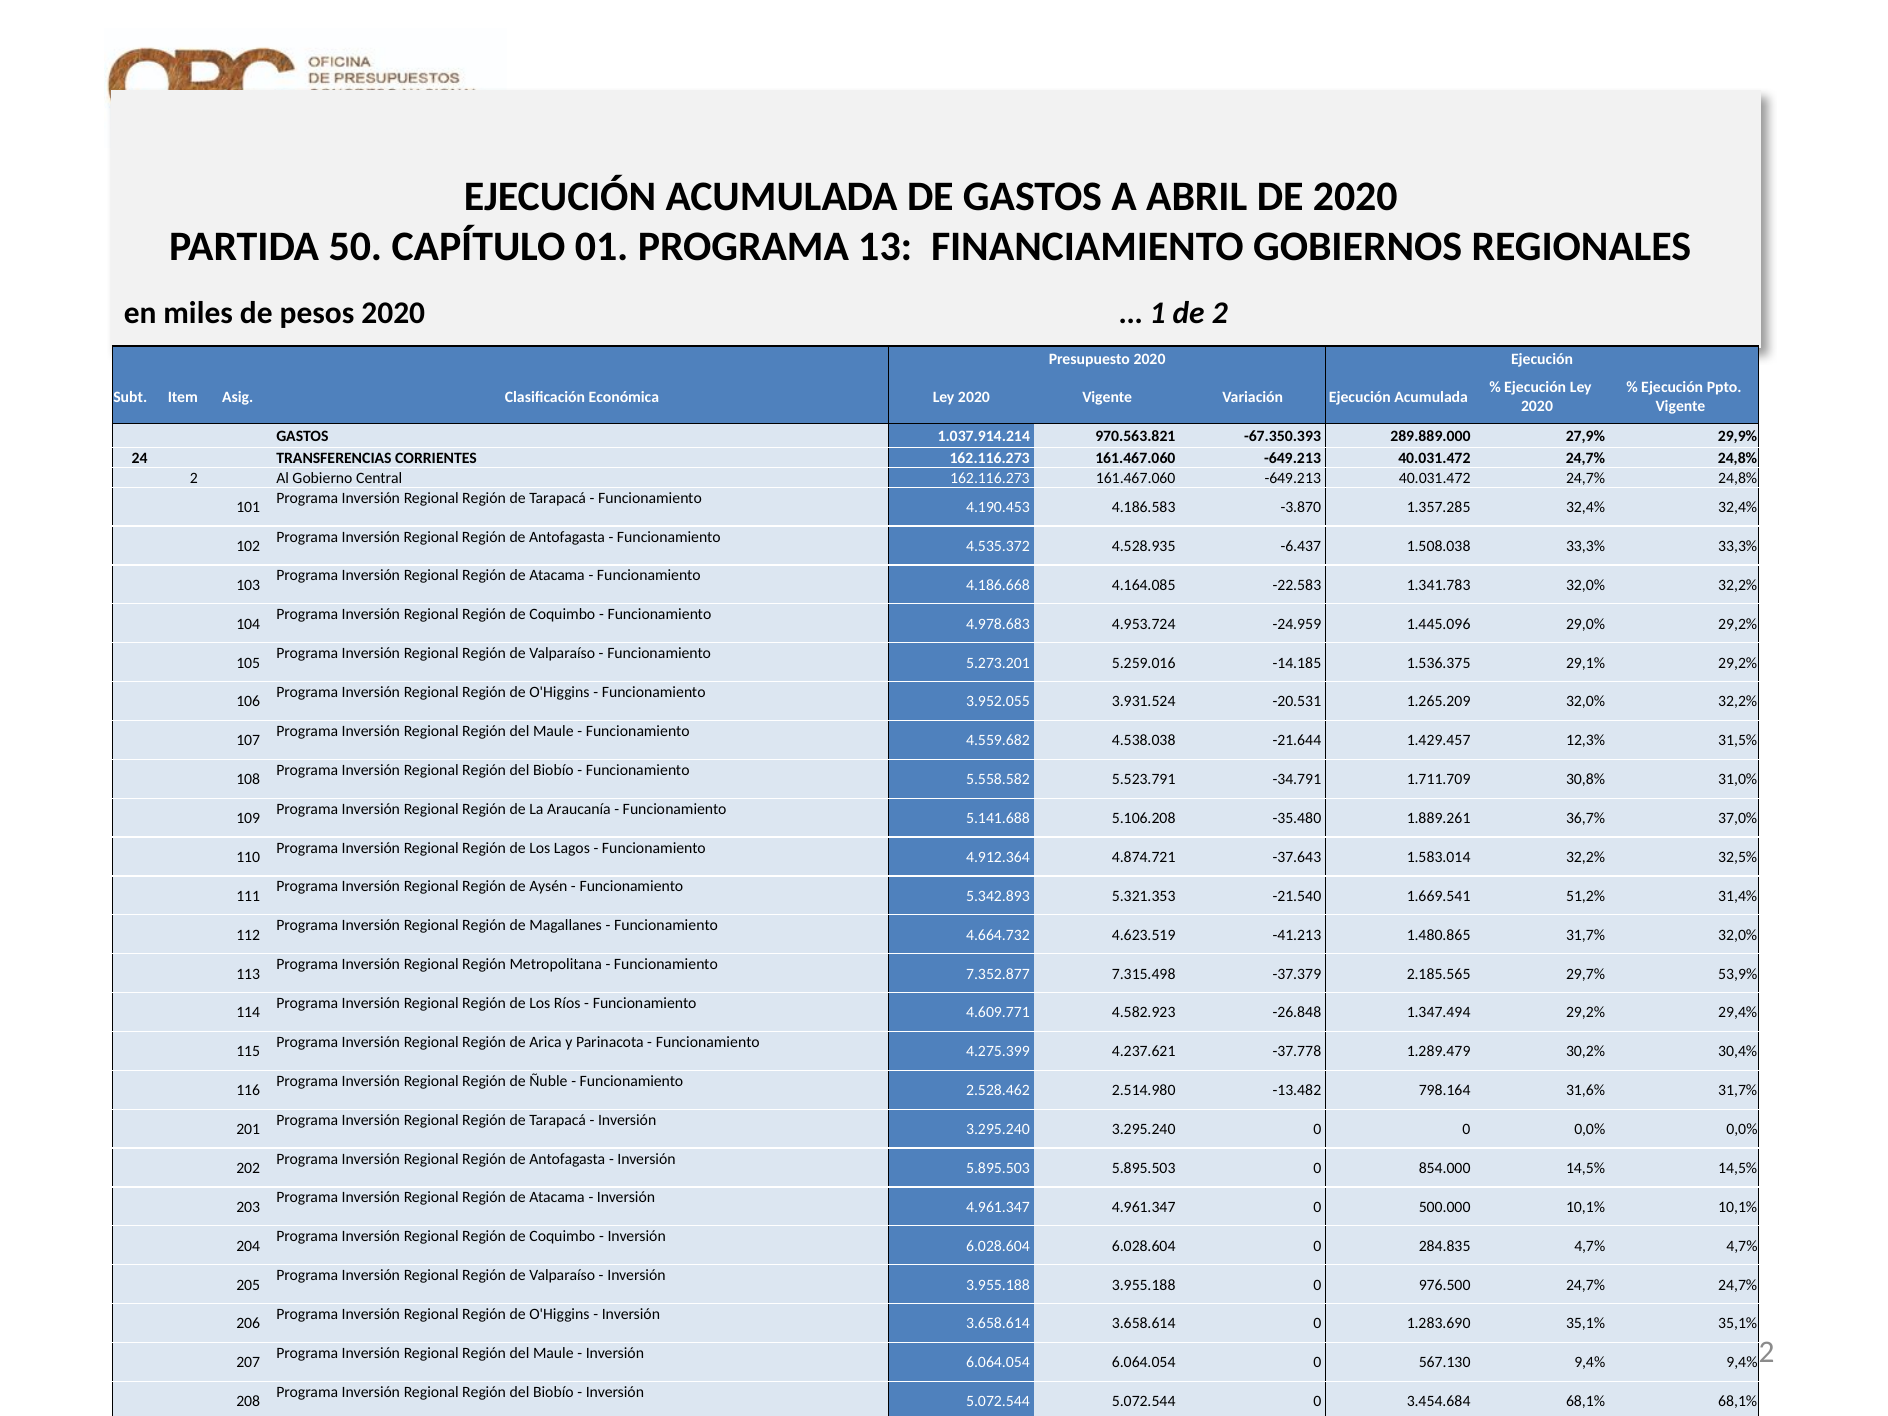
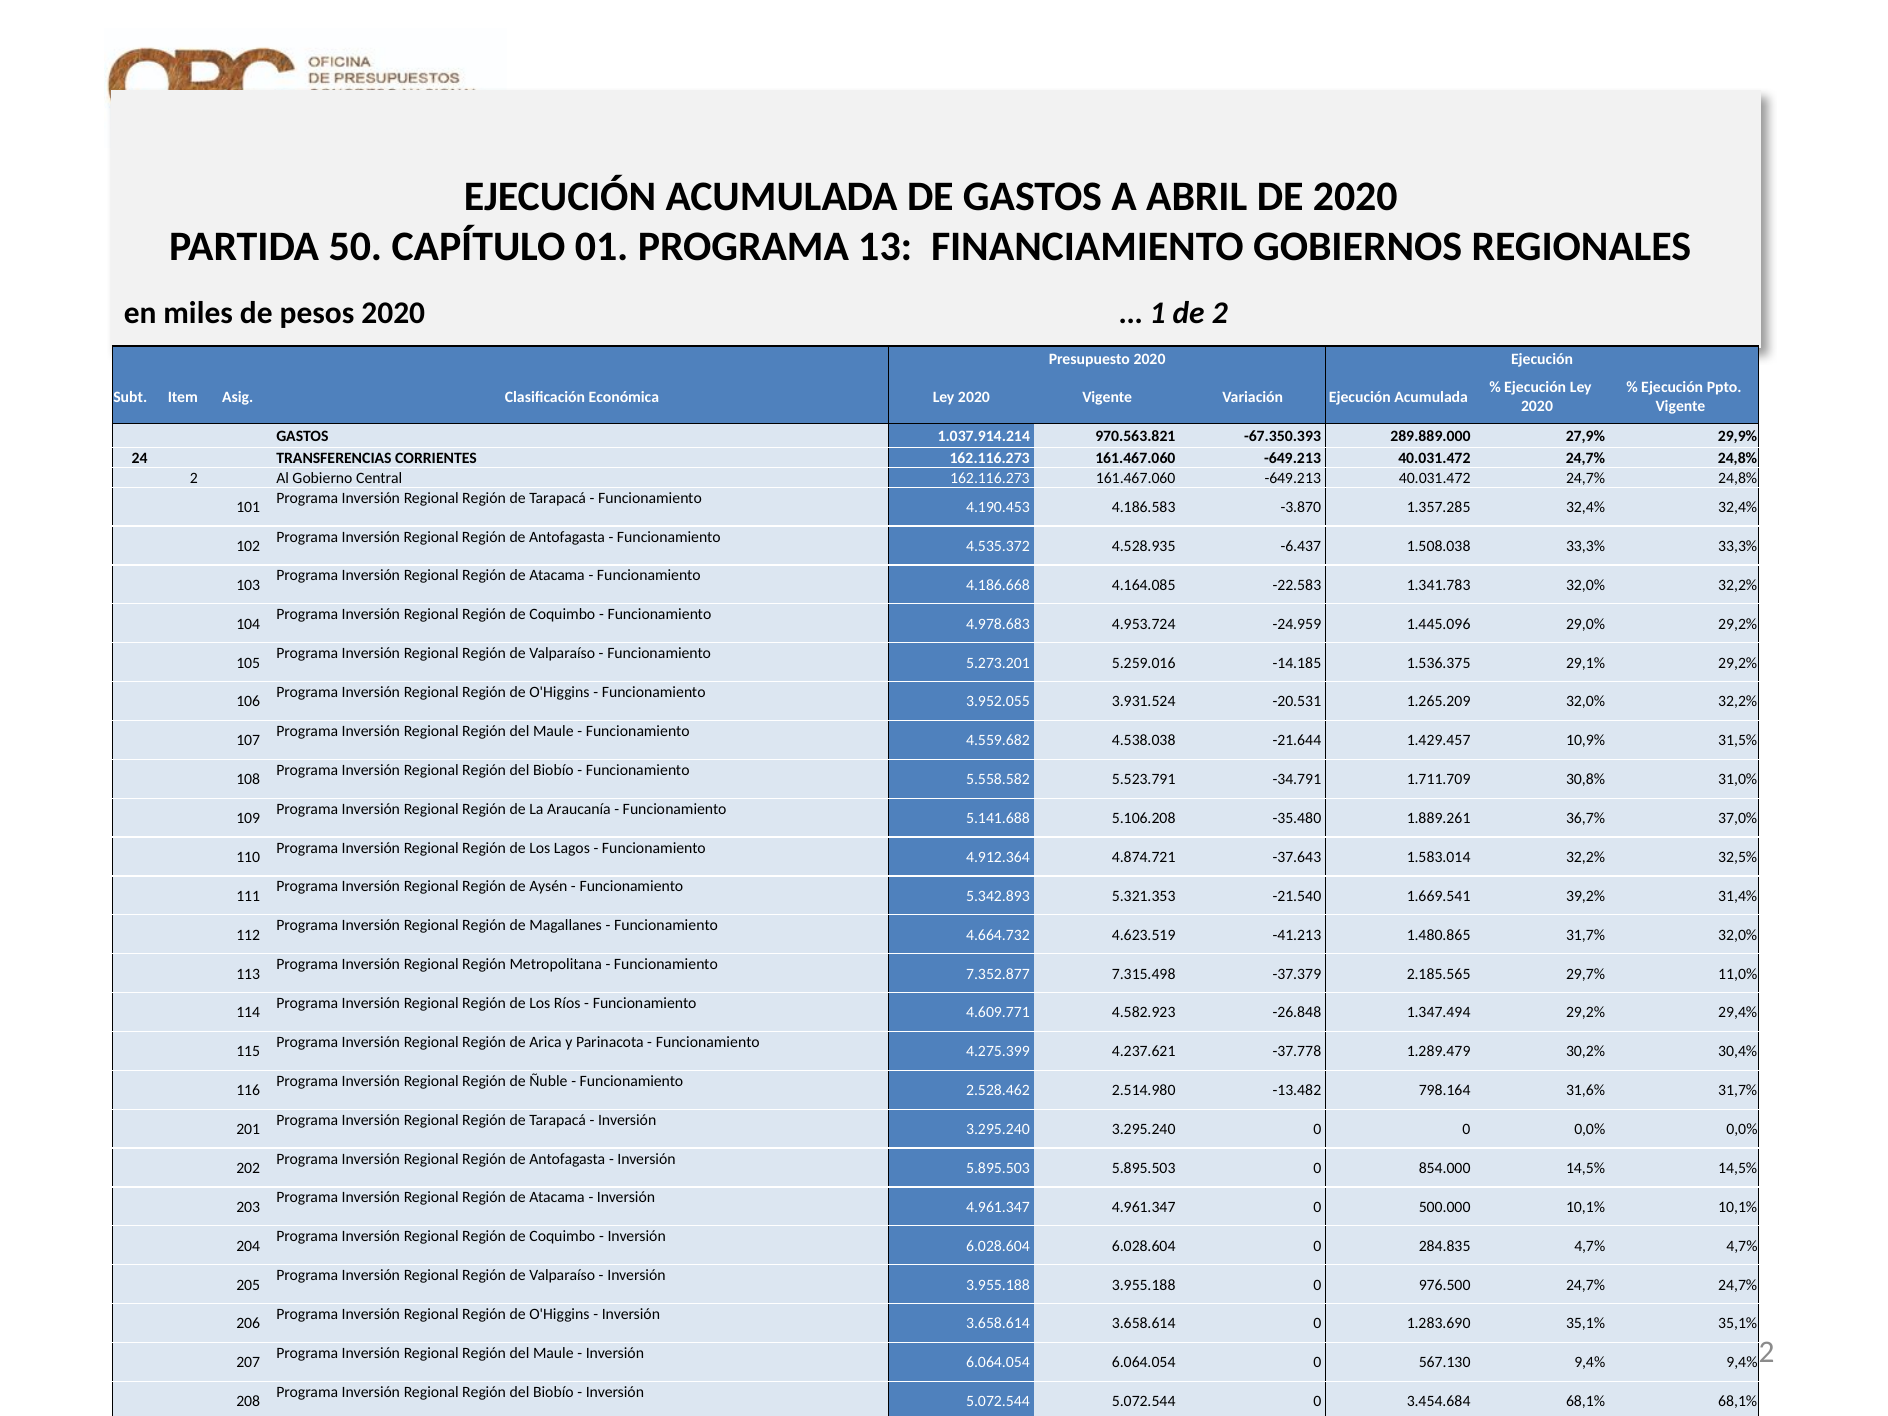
12,3%: 12,3% -> 10,9% (1586, 741)
51,2%: 51,2% -> 39,2% (1586, 896)
53,9%: 53,9% -> 11,0% (1738, 974)
